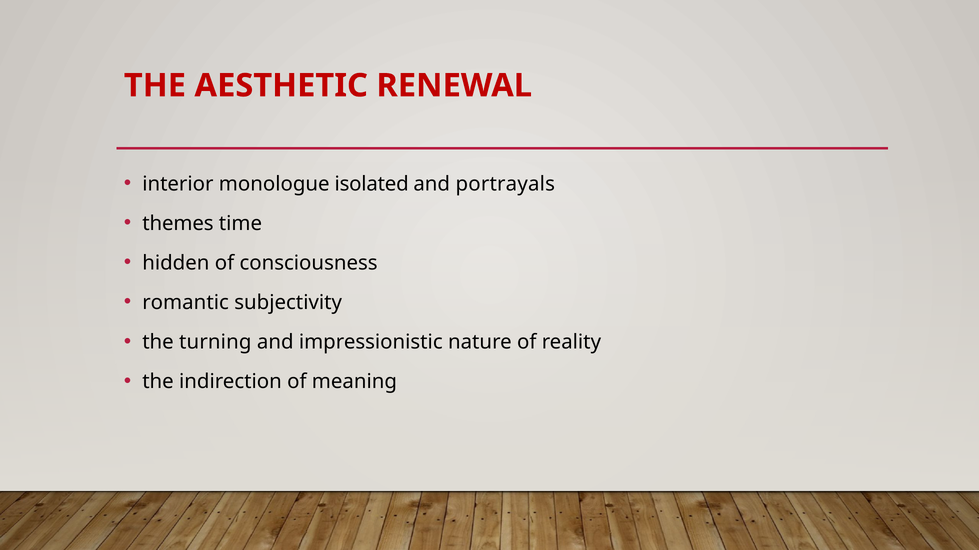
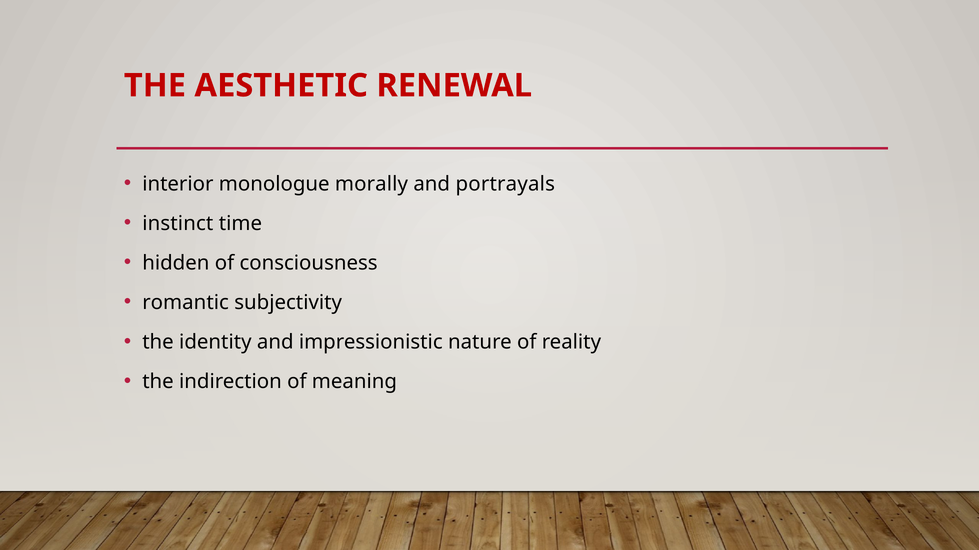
isolated: isolated -> morally (371, 184)
themes: themes -> instinct (178, 224)
turning: turning -> identity (215, 342)
